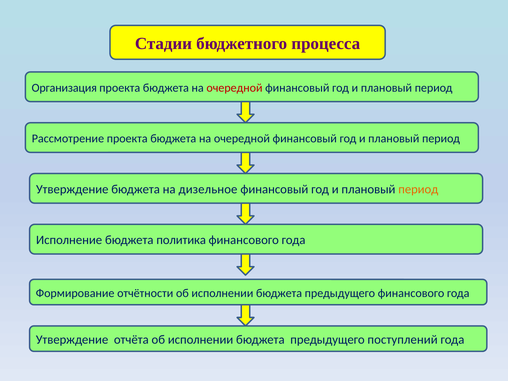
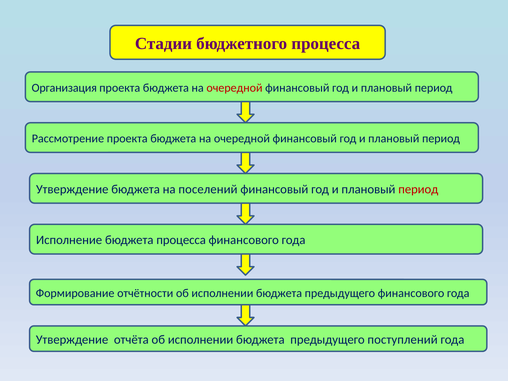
дизельное: дизельное -> поселений (208, 189)
период colour: orange -> red (418, 189)
бюджета политика: политика -> процесса (181, 240)
